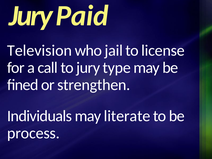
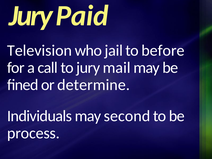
license: license -> before (163, 50)
type: type -> mail (117, 68)
strengthen: strengthen -> determine (94, 85)
literate: literate -> second (127, 116)
